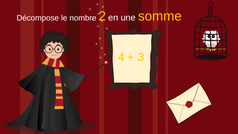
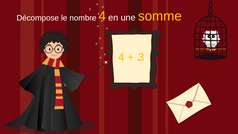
nombre 2: 2 -> 4 (102, 16)
